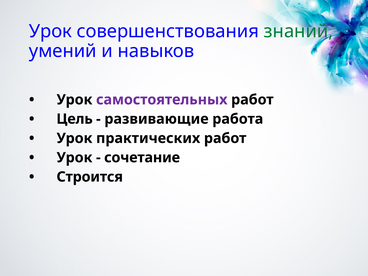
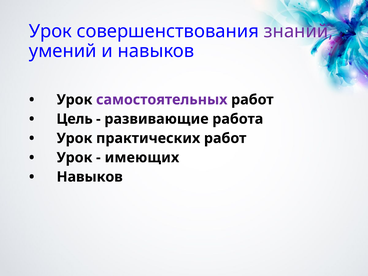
знаний colour: green -> purple (299, 31)
сочетание: сочетание -> имеющих (142, 158)
Строится: Строится -> Навыков (90, 177)
